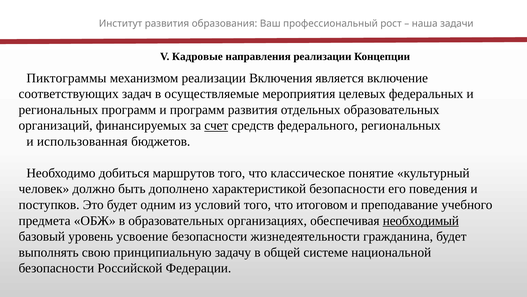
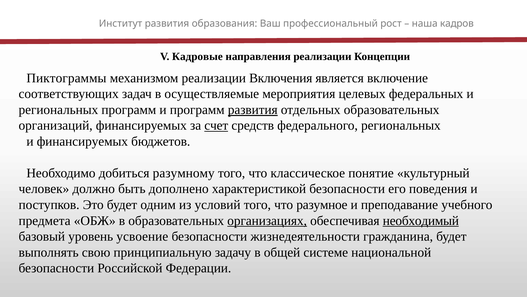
задачи: задачи -> кадров (457, 23)
развития underline: none -> present (253, 110)
и использованная: использованная -> финансируемых (82, 141)
маршрутов: маршрутов -> разумному (184, 173)
итоговом: итоговом -> разумное (322, 204)
организациях underline: none -> present (267, 220)
